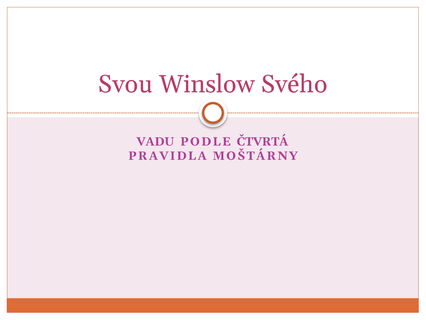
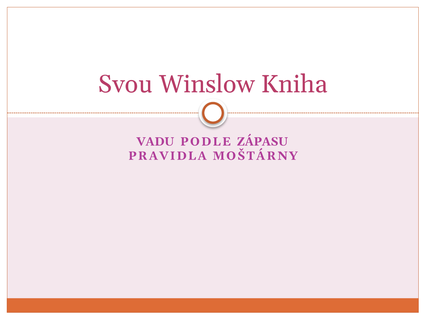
Svého: Svého -> Kniha (294, 84)
ČTVRTÁ: ČTVRTÁ -> ZÁPASU (262, 141)
